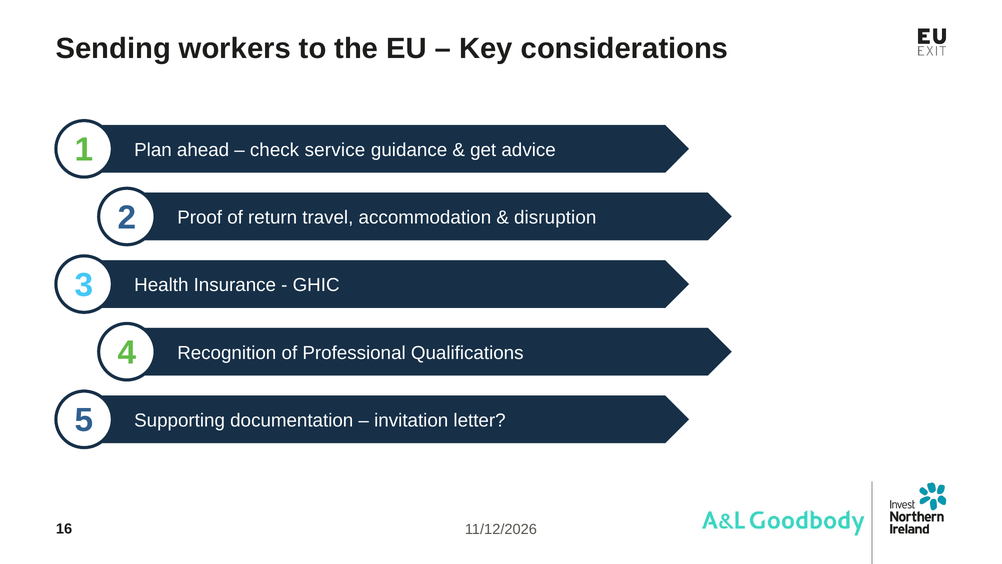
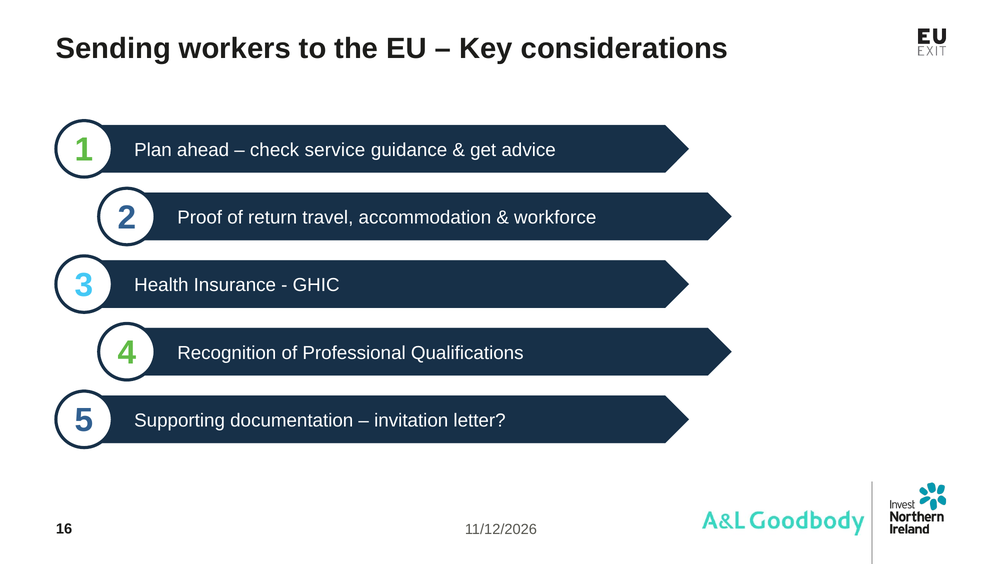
disruption: disruption -> workforce (555, 217)
